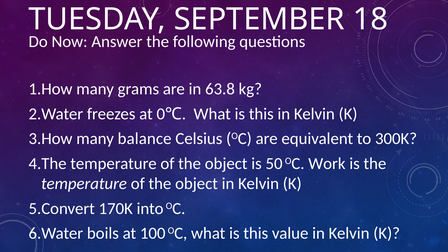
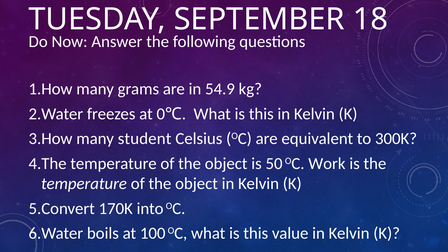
63.8: 63.8 -> 54.9 (220, 89)
balance: balance -> student (145, 139)
